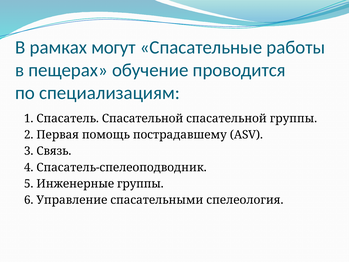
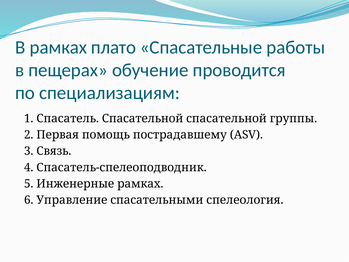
могут: могут -> плато (113, 47)
Инженерные группы: группы -> рамках (140, 184)
